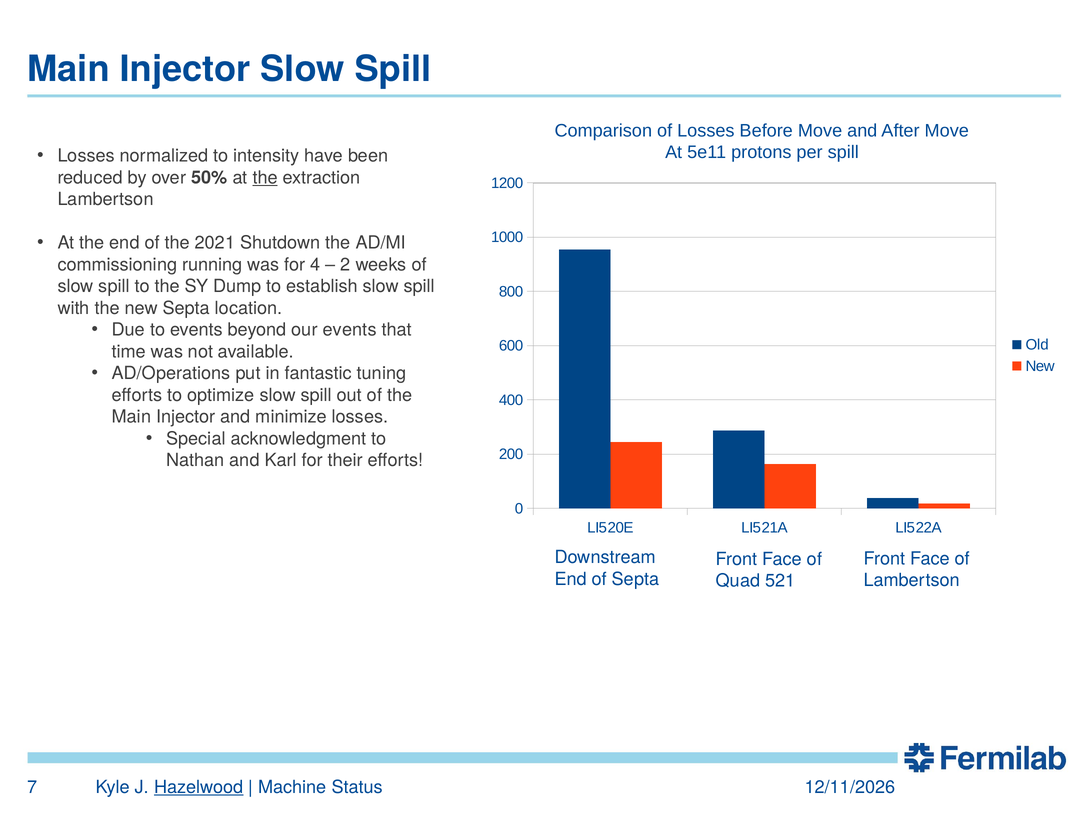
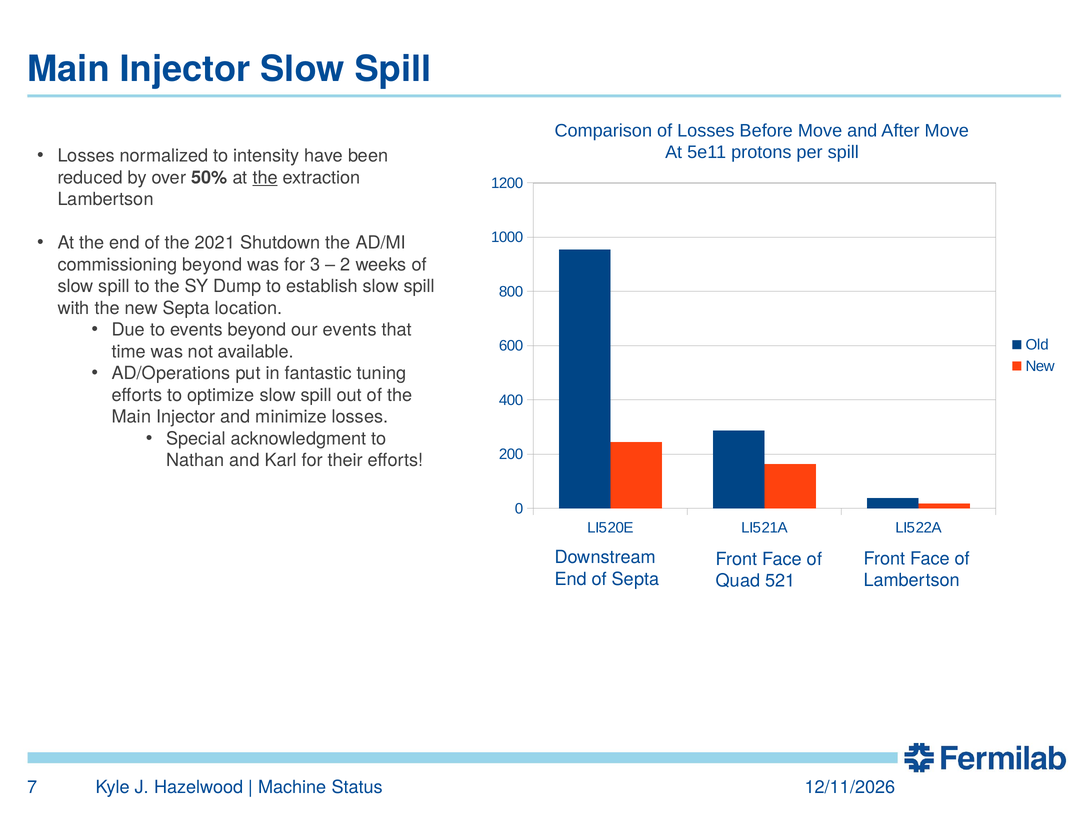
commissioning running: running -> beyond (212, 265)
4: 4 -> 3 (315, 265)
Hazelwood underline: present -> none (199, 787)
